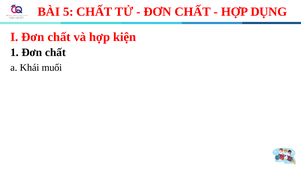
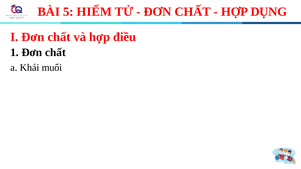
5 CHẤT: CHẤT -> HIẾM (94, 12)
kiện: kiện -> điều (125, 37)
